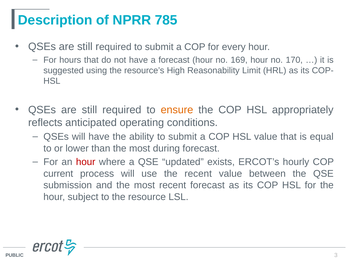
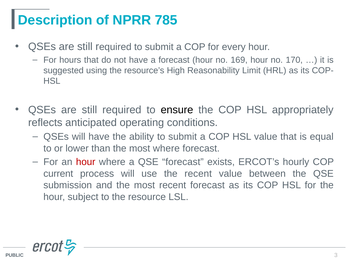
ensure colour: orange -> black (177, 110)
most during: during -> where (166, 148)
QSE updated: updated -> forecast (183, 162)
